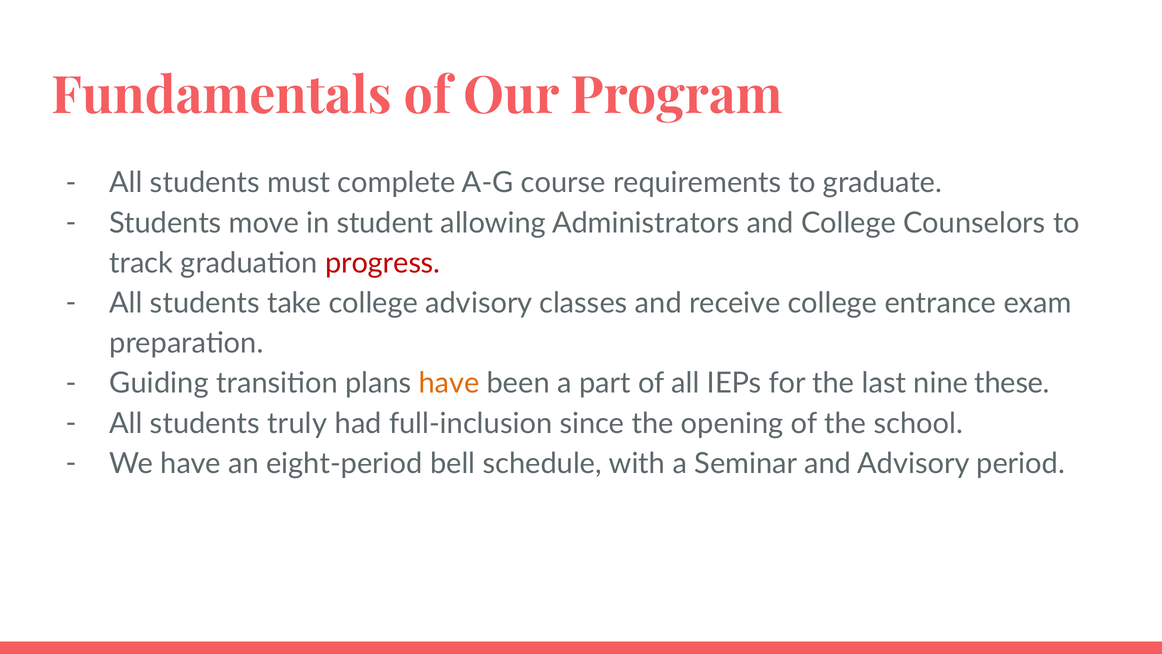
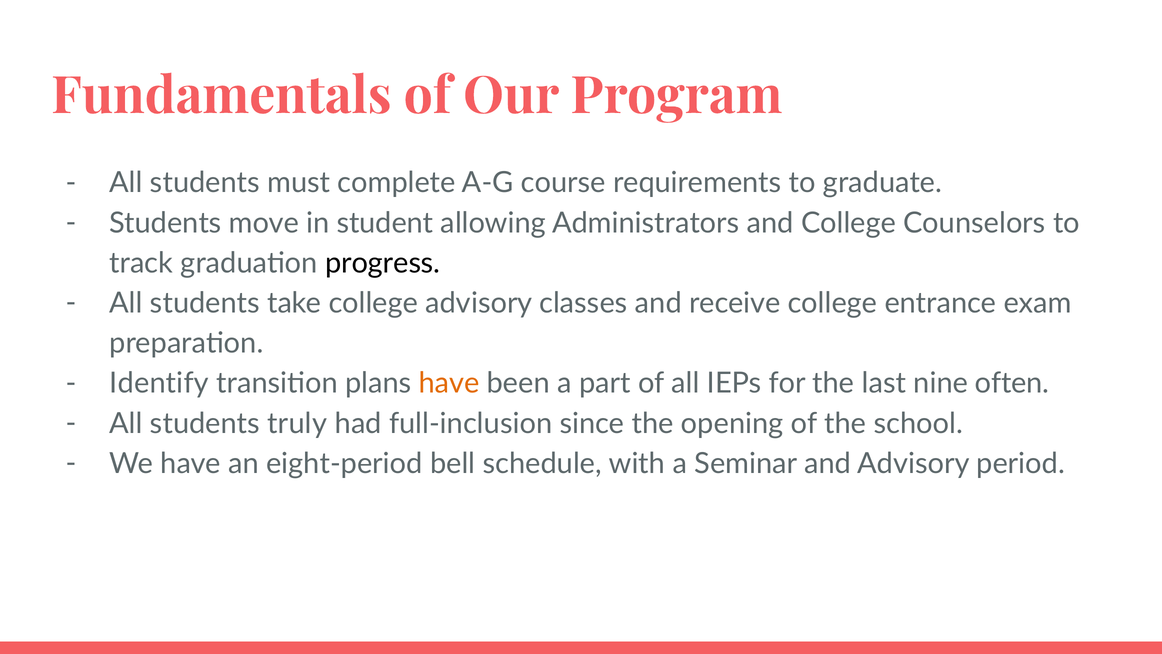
progress colour: red -> black (383, 263)
Guiding: Guiding -> Identify (159, 383)
these: these -> often (1012, 383)
